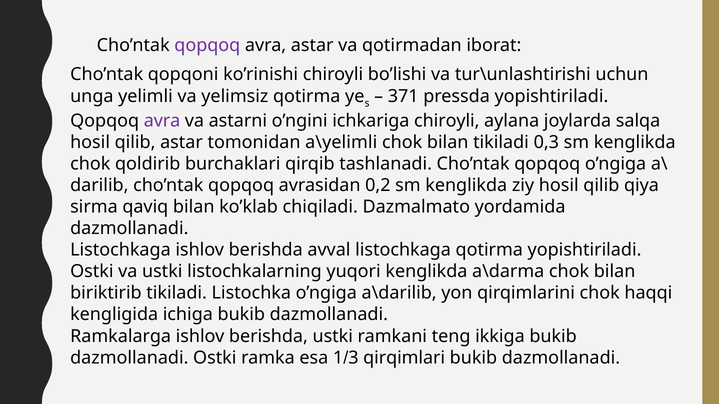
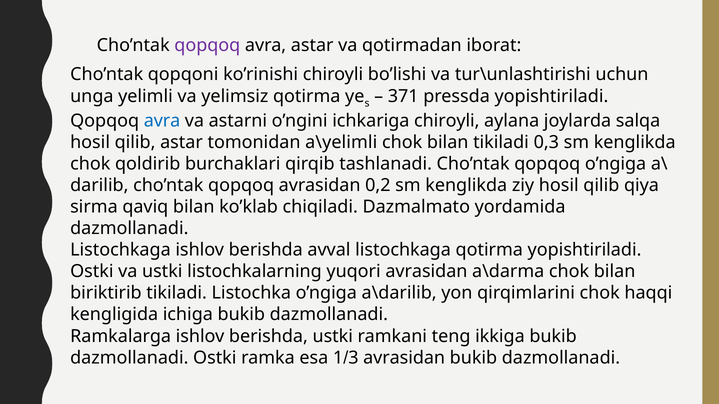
avra colour: purple -> blue (162, 121)
yuqori kenglikda: kenglikda -> avrasidan (426, 272)
13 qirqimlari: qirqimlari -> avrasidan (404, 358)
